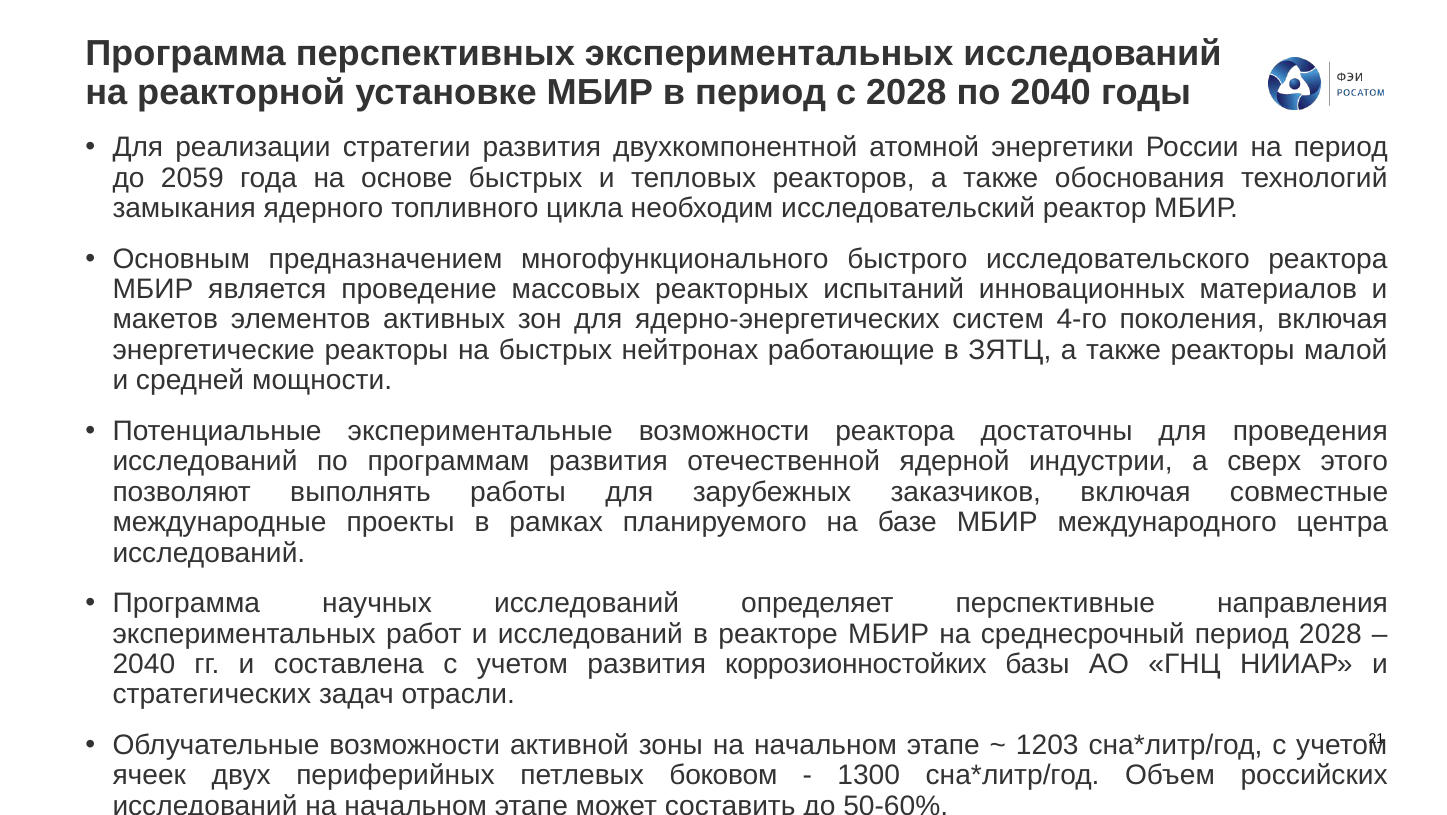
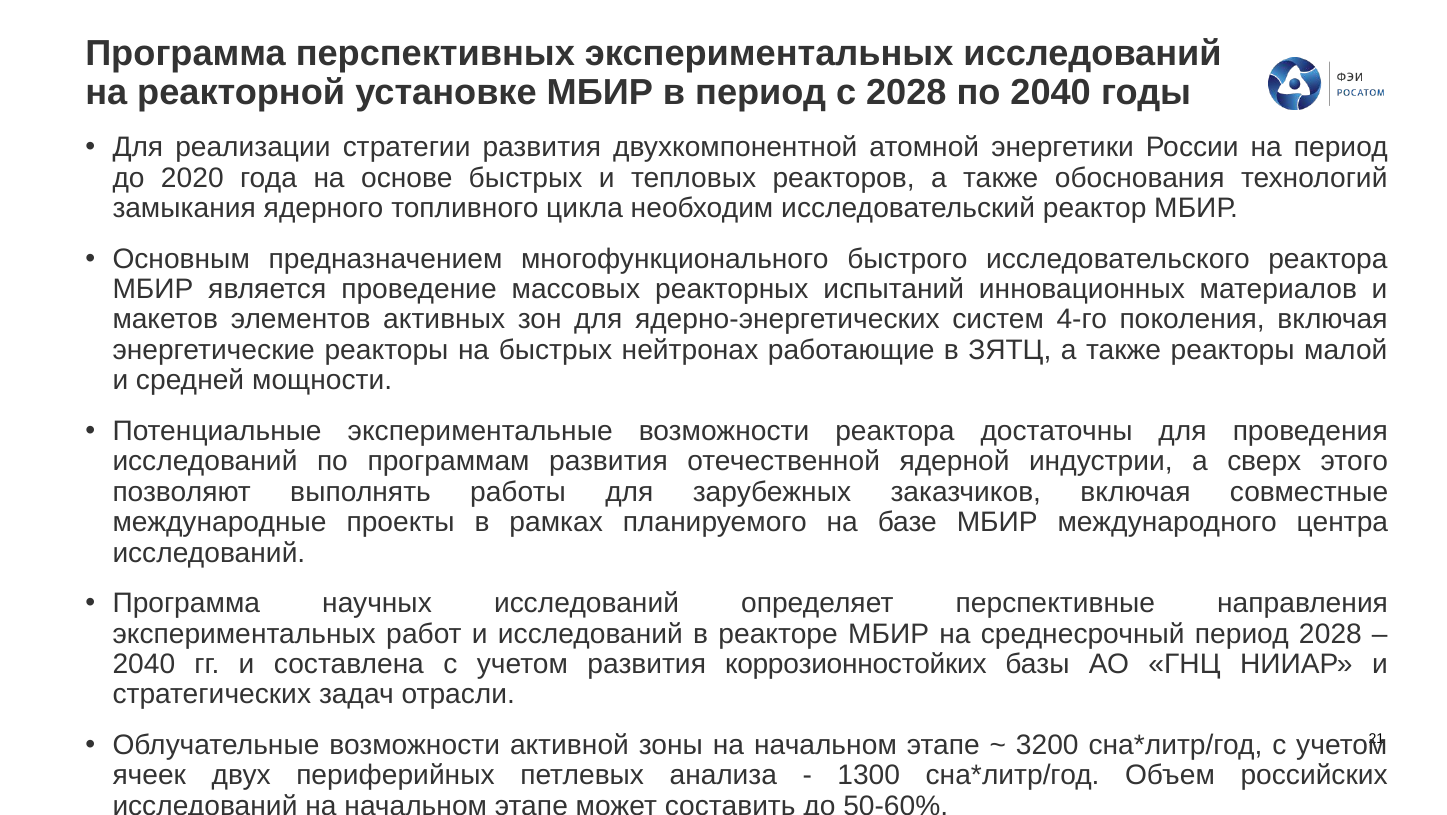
2059: 2059 -> 2020 (192, 178)
1203: 1203 -> 3200 (1047, 745)
боковом: боковом -> анализа (723, 775)
